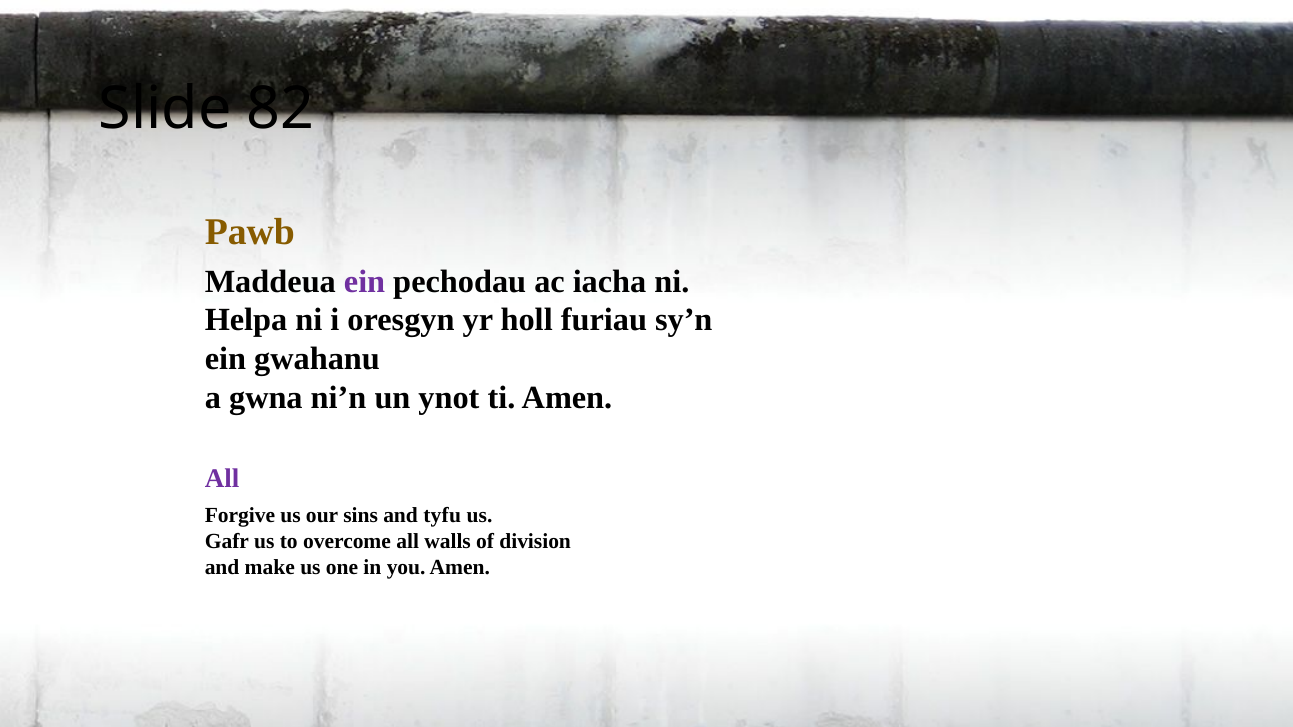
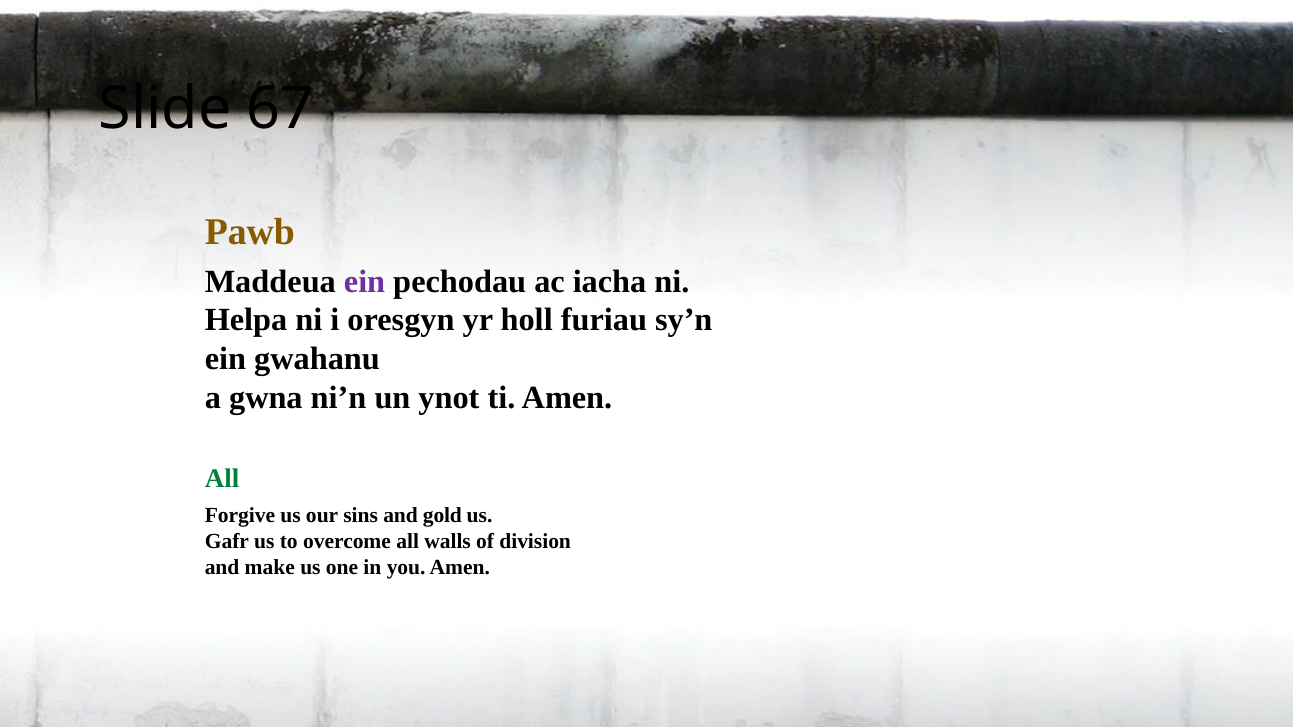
82: 82 -> 67 (281, 109)
All colour: purple -> green (222, 479)
tyfu: tyfu -> gold (442, 516)
